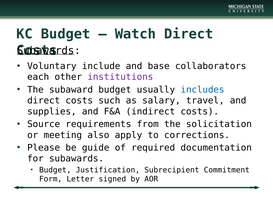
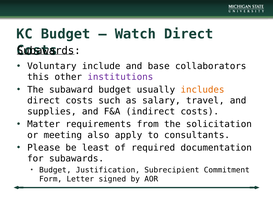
each: each -> this (38, 77)
includes colour: blue -> orange (202, 90)
Source: Source -> Matter (44, 125)
corrections: corrections -> consultants (197, 136)
guide: guide -> least (96, 148)
